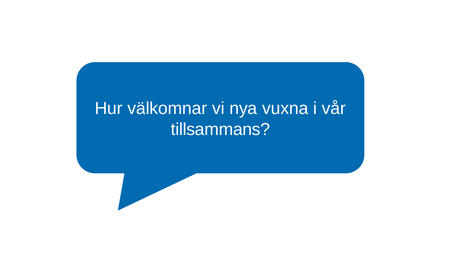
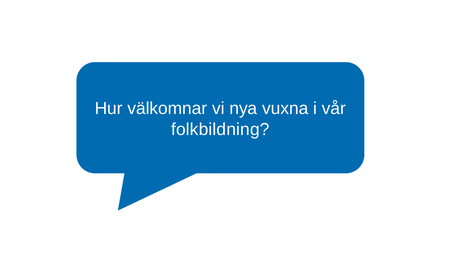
tillsammans: tillsammans -> folkbildning (220, 129)
